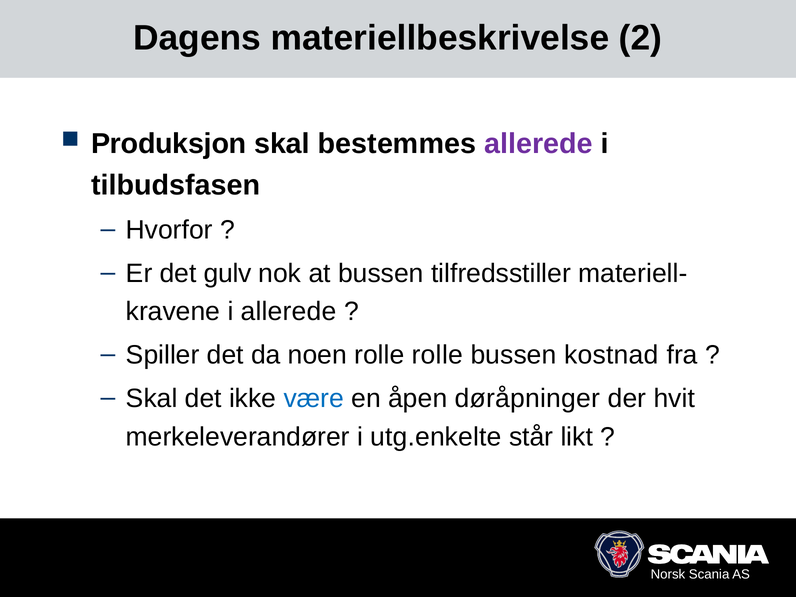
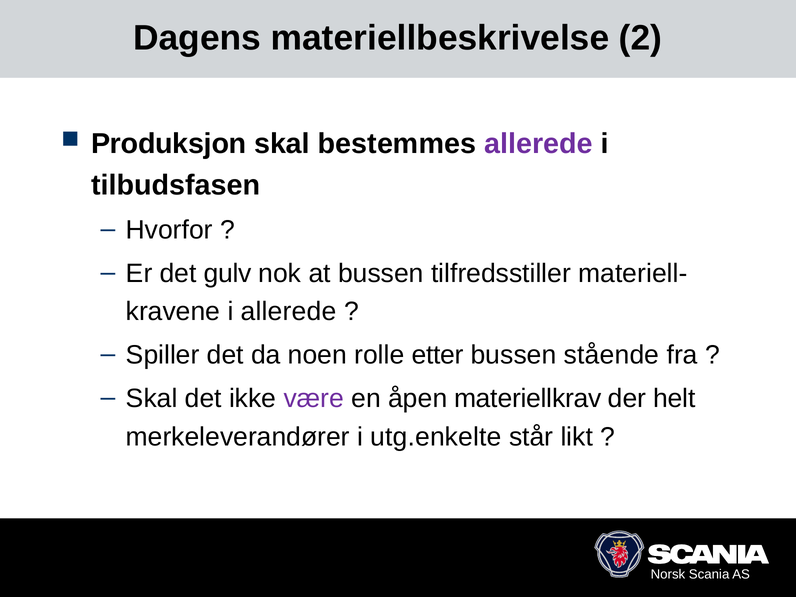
rolle rolle: rolle -> etter (438, 355)
kostnad: kostnad -> stående (611, 355)
være colour: blue -> purple (314, 399)
døråpninger: døråpninger -> materiellkrav (528, 399)
hvit: hvit -> helt (674, 399)
